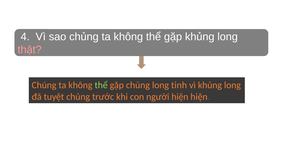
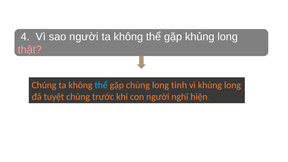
sao chủng: chủng -> người (84, 37)
thể colour: light green -> light blue (101, 85)
người hiện: hiện -> nghĩ (180, 97)
